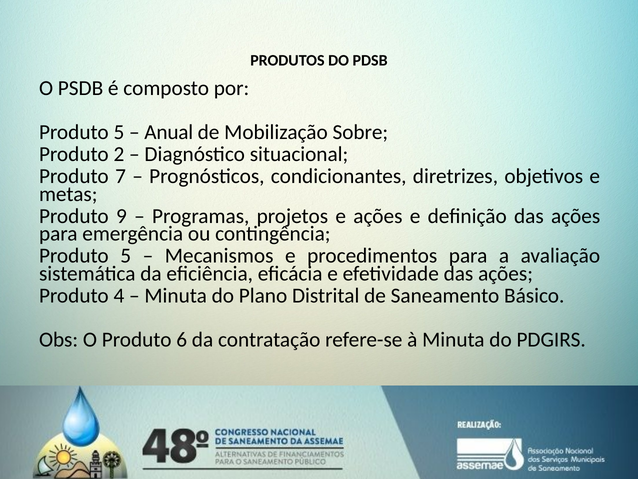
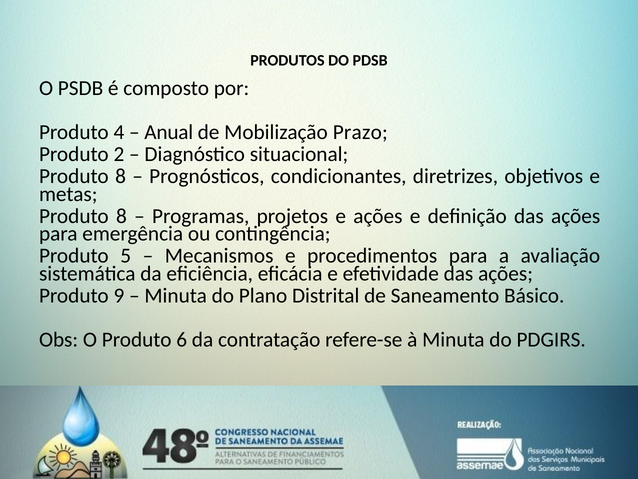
5: 5 -> 4 (119, 132)
Sobre: Sobre -> Prazo (360, 132)
7: 7 -> 8 (121, 176)
9: 9 -> 8 (121, 216)
4: 4 -> 9 (119, 295)
